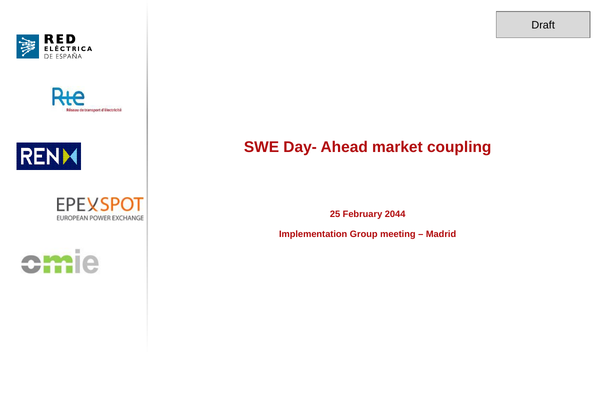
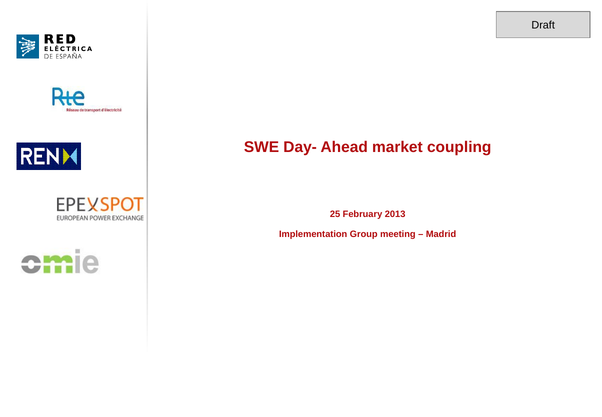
2044: 2044 -> 2013 (395, 214)
